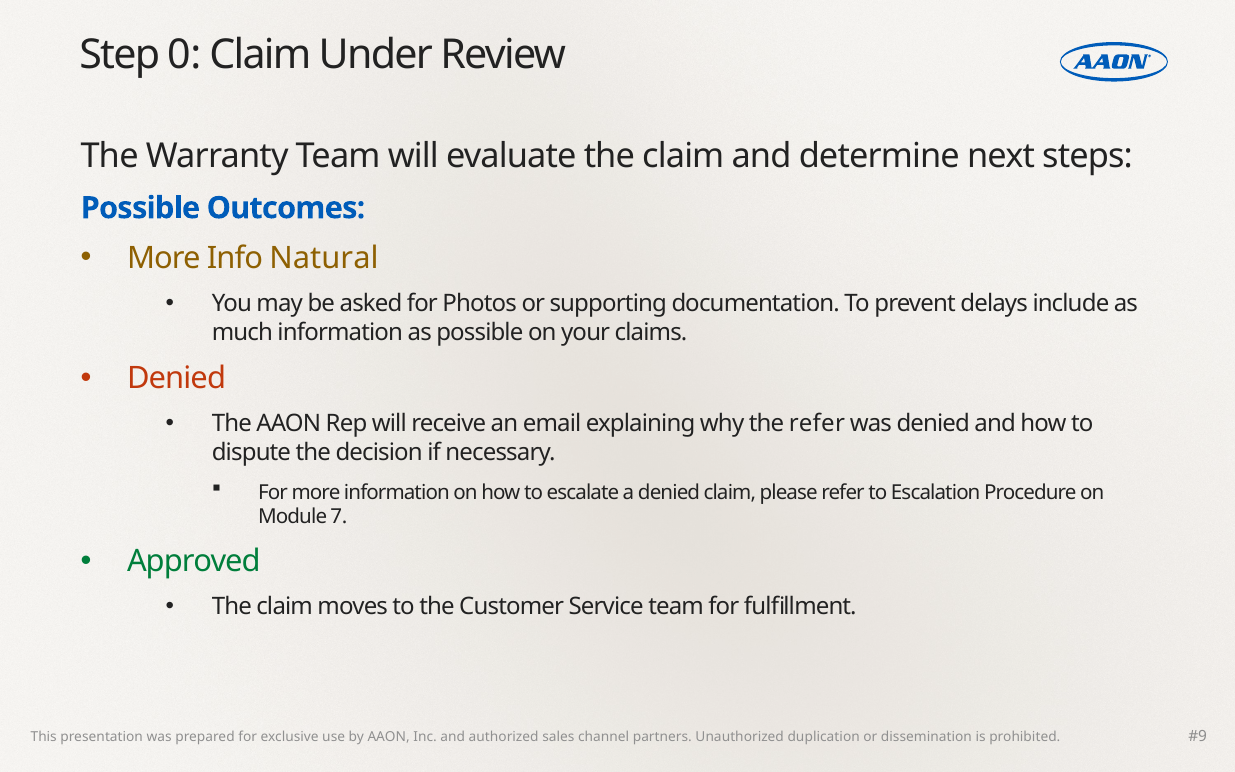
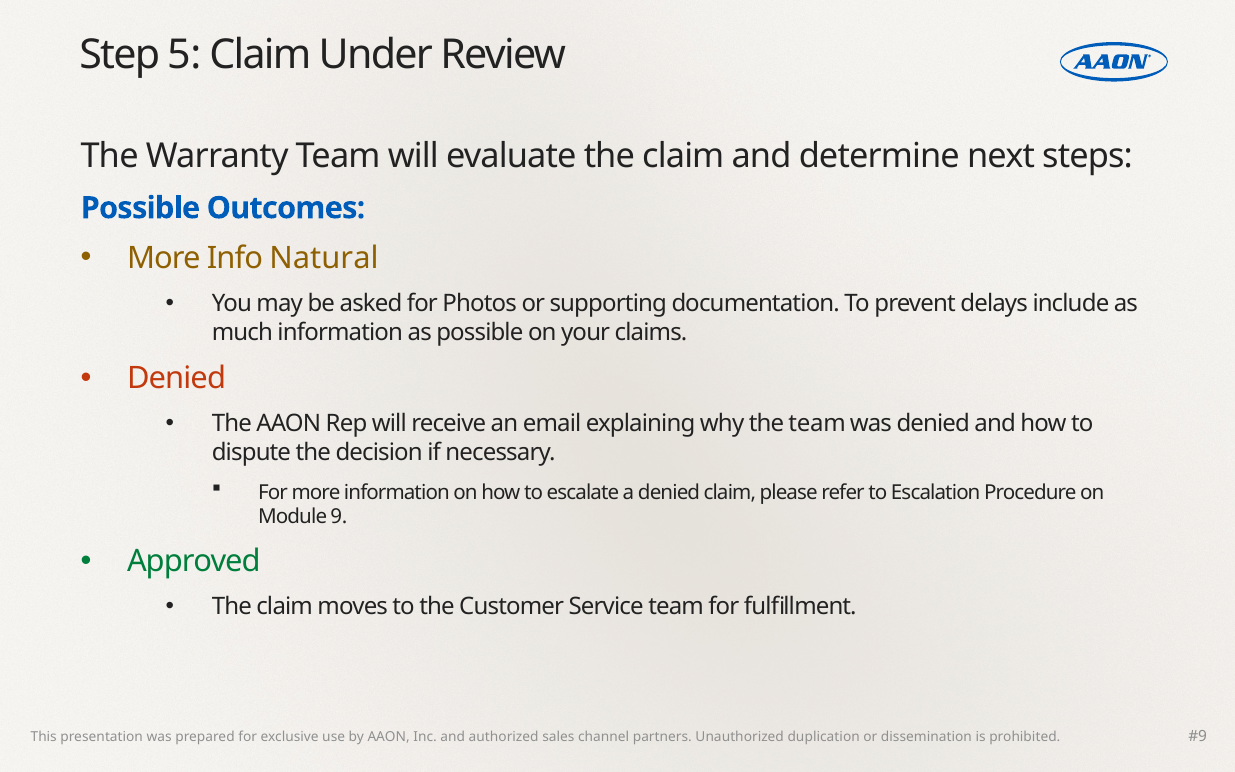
0: 0 -> 5 (184, 55)
the refer: refer -> team (817, 424)
7: 7 -> 9 (339, 517)
